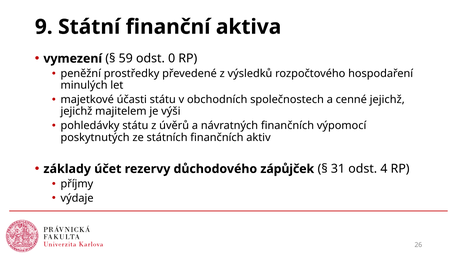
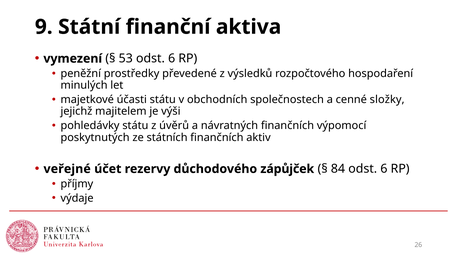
59: 59 -> 53 (126, 59)
0: 0 -> 6 (172, 59)
cenné jejichž: jejichž -> složky (387, 100)
základy: základy -> veřejné (67, 169)
31: 31 -> 84 (338, 169)
4: 4 -> 6 (384, 169)
